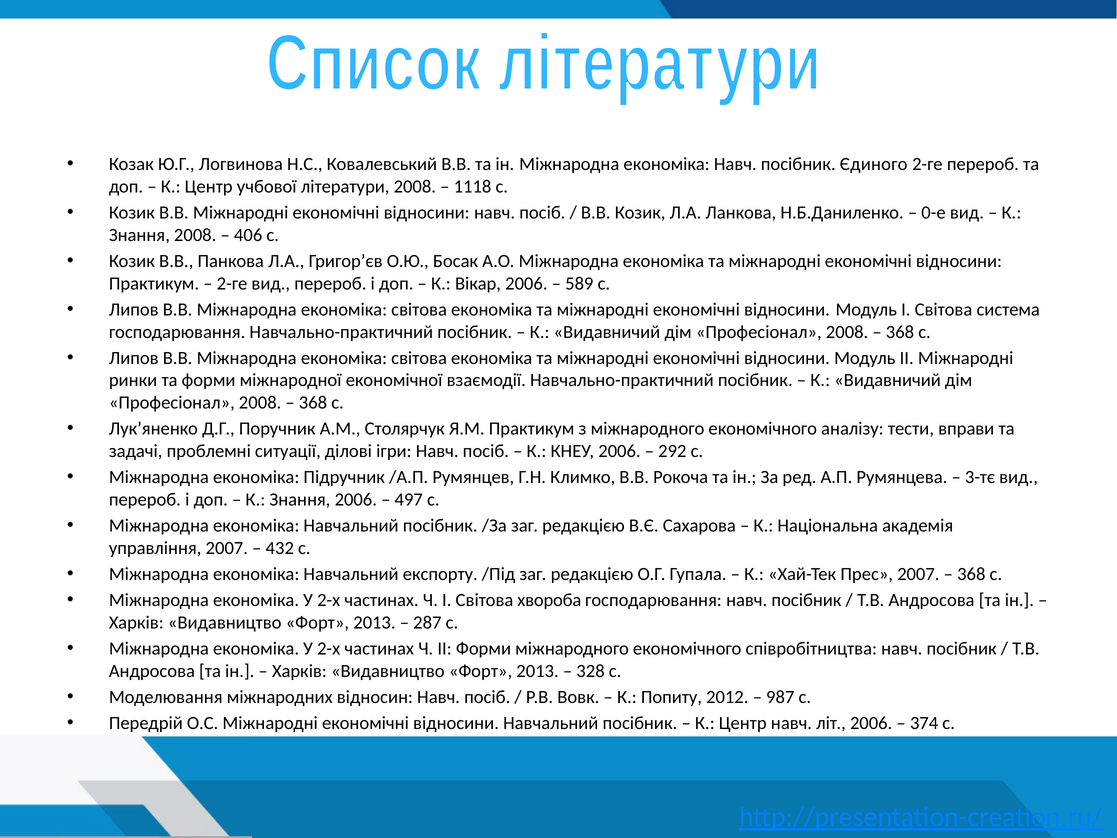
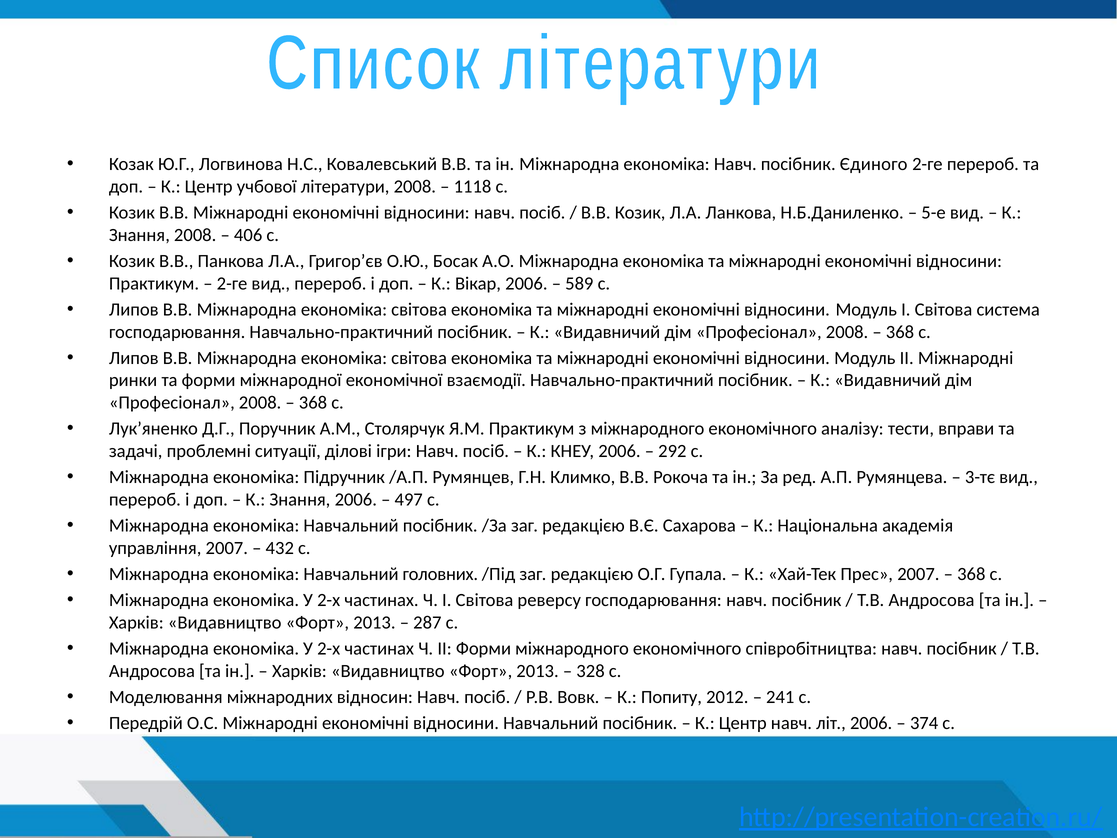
0-е: 0-е -> 5-е (934, 213)
експорту: експорту -> головних (440, 574)
хвороба: хвороба -> реверсу (549, 600)
987: 987 -> 241 (780, 697)
